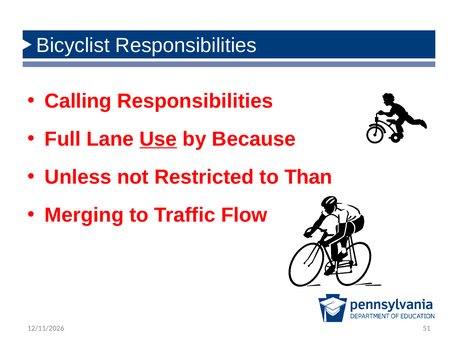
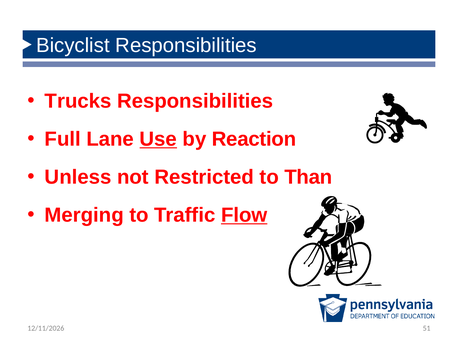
Calling: Calling -> Trucks (78, 101)
Because: Because -> Reaction (254, 139)
Flow underline: none -> present (244, 215)
